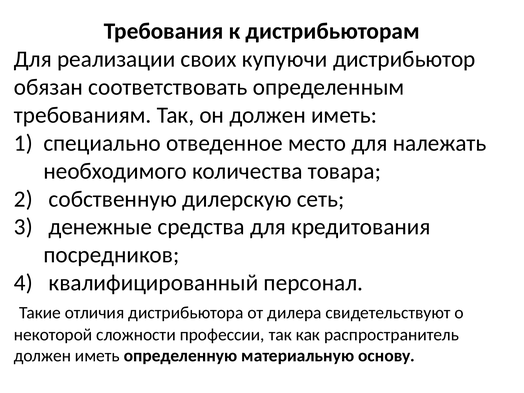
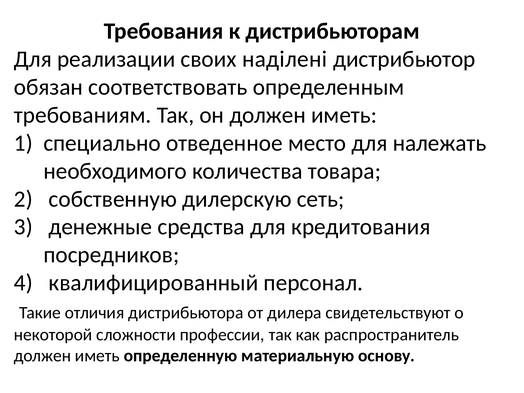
купуючи: купуючи -> наділені (285, 59)
